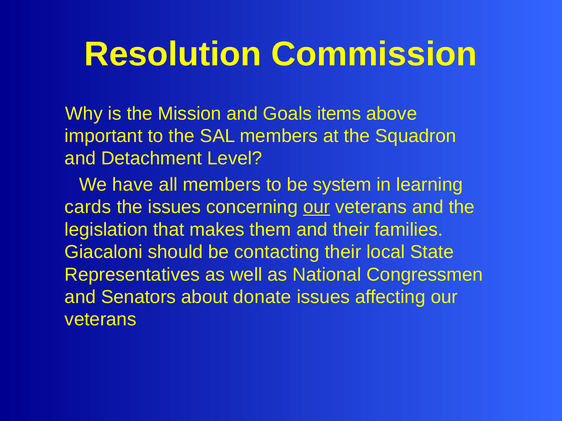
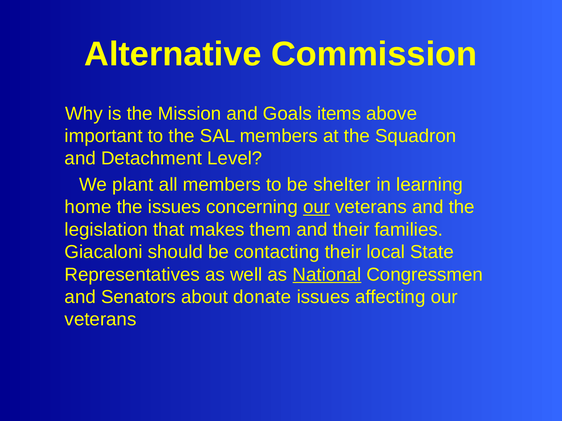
Resolution: Resolution -> Alternative (173, 54)
have: have -> plant (133, 185)
system: system -> shelter (342, 185)
cards: cards -> home (88, 207)
National underline: none -> present (327, 275)
